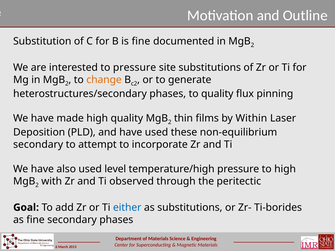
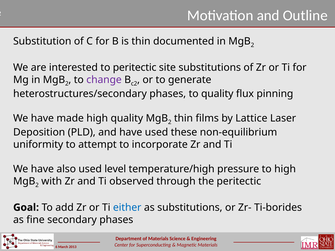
is fine: fine -> thin (141, 41)
to pressure: pressure -> peritectic (135, 68)
change colour: orange -> purple (104, 80)
Within: Within -> Lattice (251, 118)
secondary: secondary -> uniformity (38, 145)
